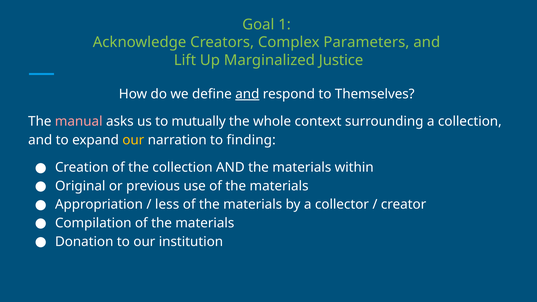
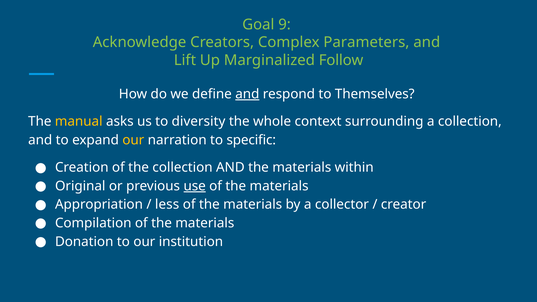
1: 1 -> 9 (285, 24)
Justice: Justice -> Follow (341, 60)
manual colour: pink -> yellow (79, 122)
mutually: mutually -> diversity (199, 122)
finding: finding -> specific (251, 140)
use underline: none -> present (195, 186)
